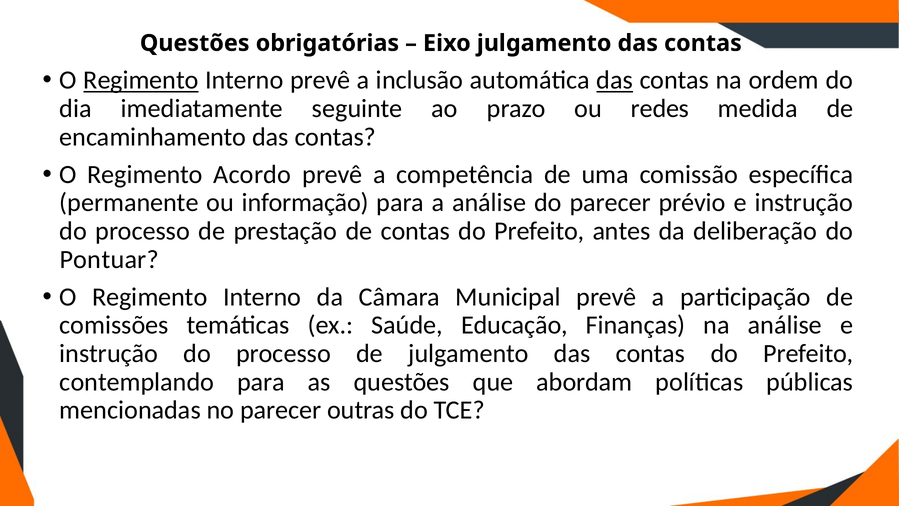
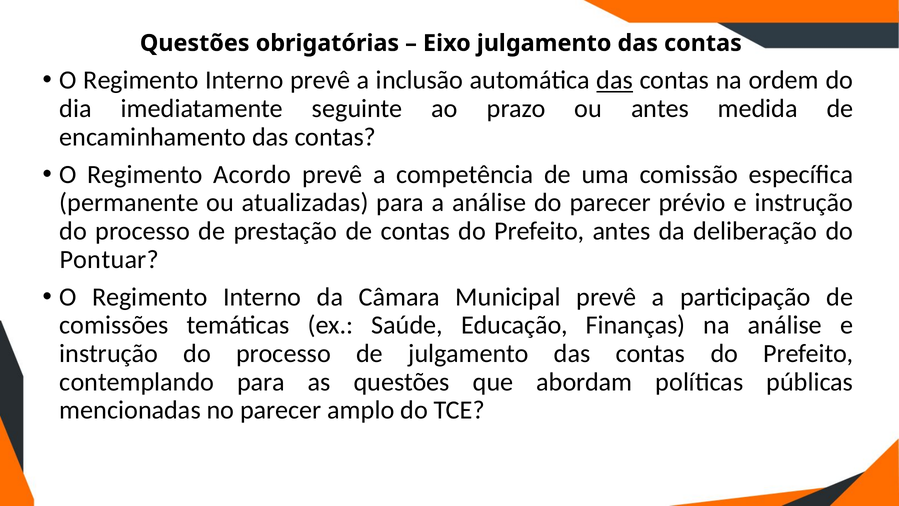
Regimento underline: present -> none (141, 80)
ou redes: redes -> antes (660, 108)
informação: informação -> atualizadas (305, 203)
outras: outras -> amplo (361, 410)
